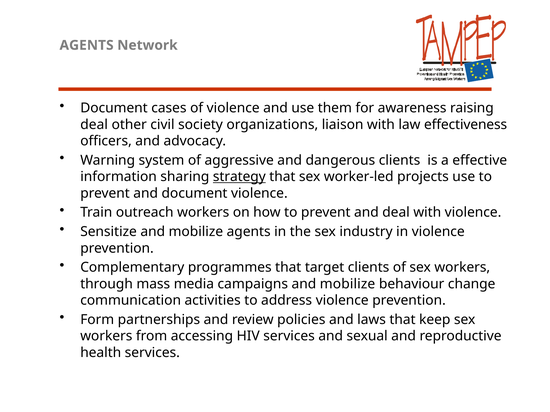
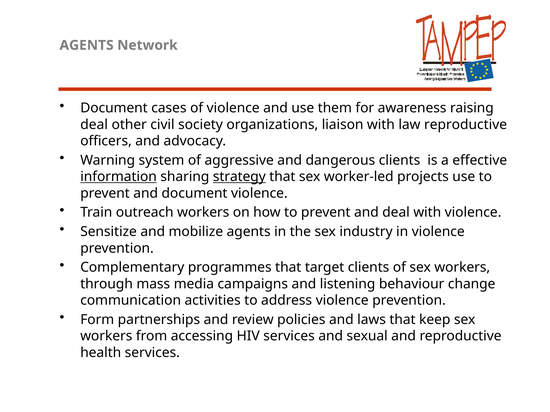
law effectiveness: effectiveness -> reproductive (466, 125)
information underline: none -> present (119, 177)
campaigns and mobilize: mobilize -> listening (348, 284)
